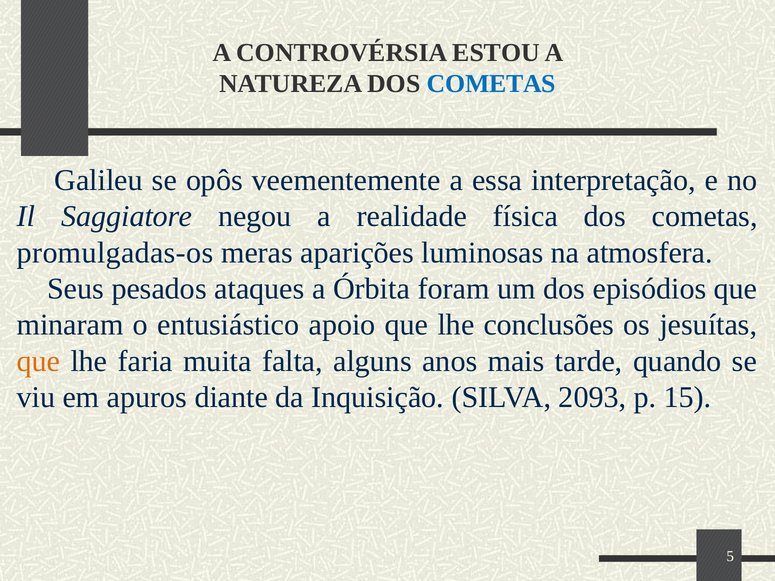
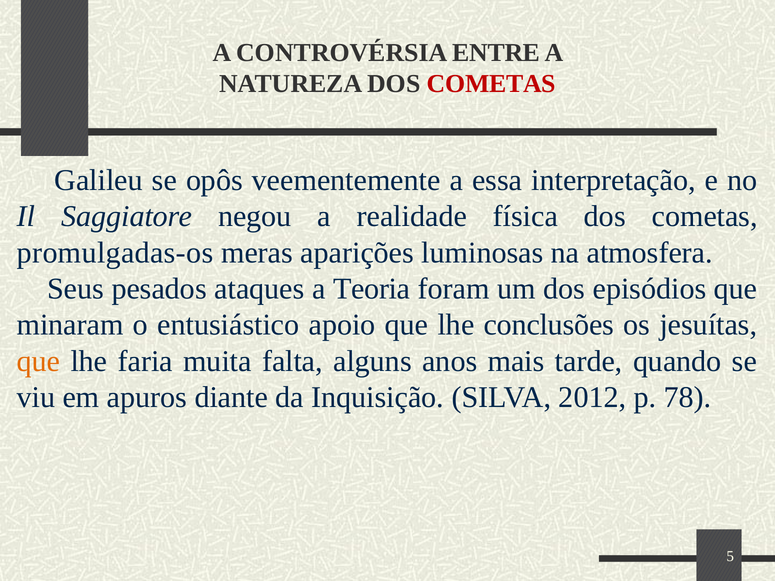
ESTOU: ESTOU -> ENTRE (496, 53)
COMETAS colour: blue -> red (491, 84)
Órbita: Órbita -> Teoria (372, 289)
2093: 2093 -> 2012 (592, 397)
15: 15 -> 78 (688, 397)
